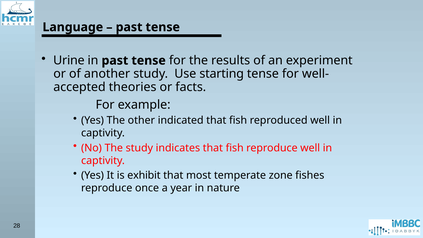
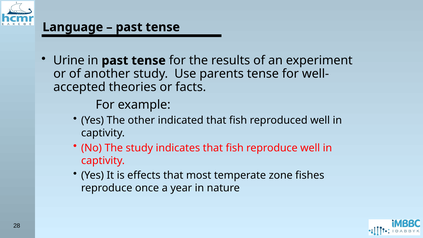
starting: starting -> parents (222, 74)
exhibit: exhibit -> effects (144, 175)
